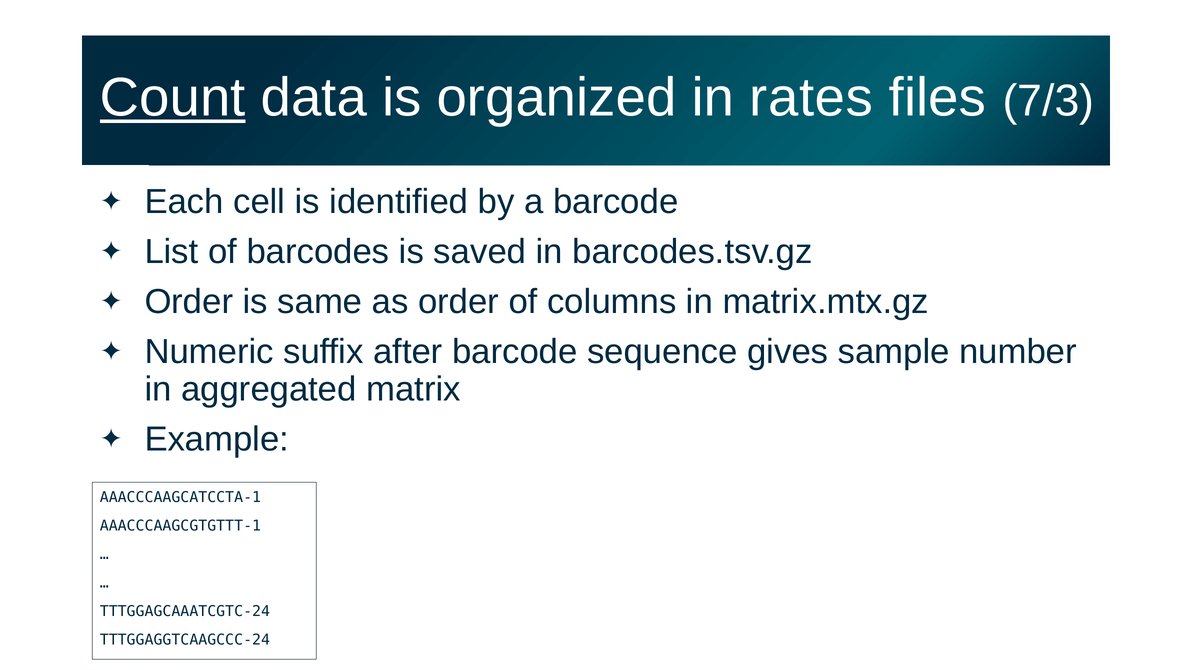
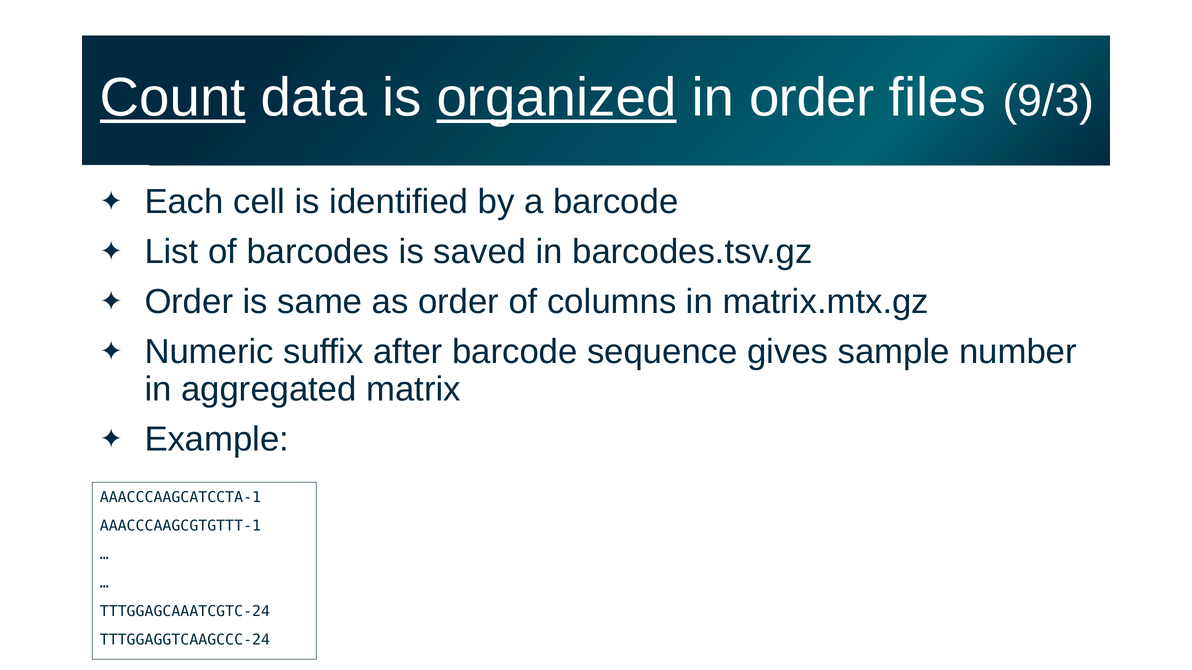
organized underline: none -> present (557, 98)
in rates: rates -> order (812, 98)
7/3: 7/3 -> 9/3 (1048, 101)
